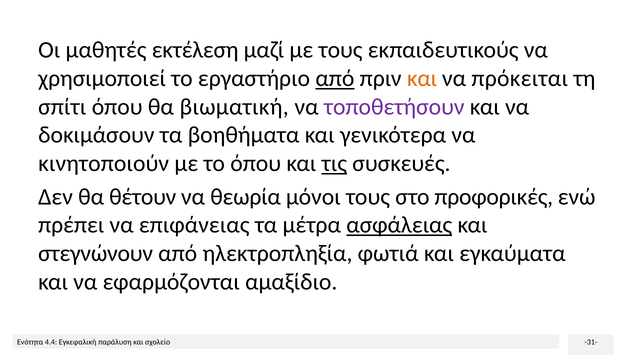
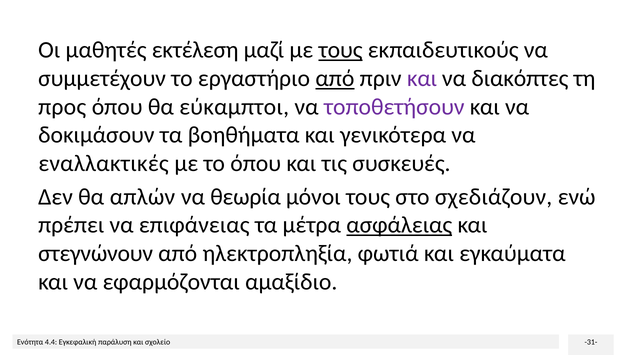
τους underline: none -> present (341, 50)
χρησιμοποιεί: χρησιμοποιεί -> συμμετέχουν (102, 78)
και colour: orange -> purple (422, 78)
πρόκειται: πρόκειται -> διακόπτες (520, 78)
σπίτι: σπίτι -> προς (62, 107)
βιωματική: βιωματική -> εύκαμπτοι (234, 107)
κινητοποιούν: κινητοποιούν -> εναλλακτικές (104, 164)
τις underline: present -> none (334, 164)
θέτουν: θέτουν -> απλών (142, 197)
προφορικές: προφορικές -> σχεδιάζουν (494, 197)
